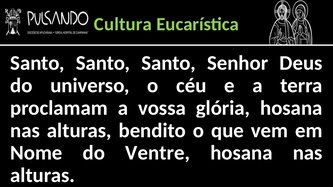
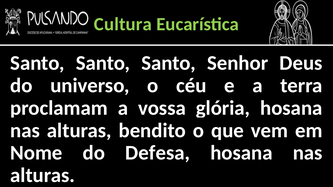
Ventre: Ventre -> Defesa (158, 153)
